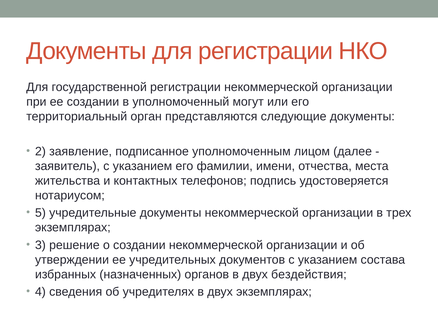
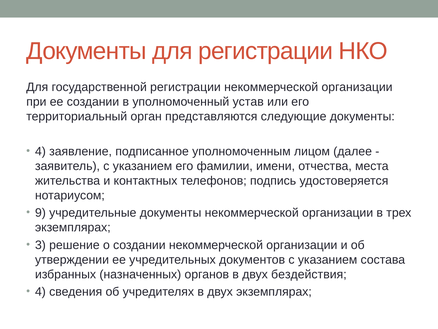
могут: могут -> устав (248, 102)
2: 2 -> 4 (40, 151)
5: 5 -> 9 (40, 213)
